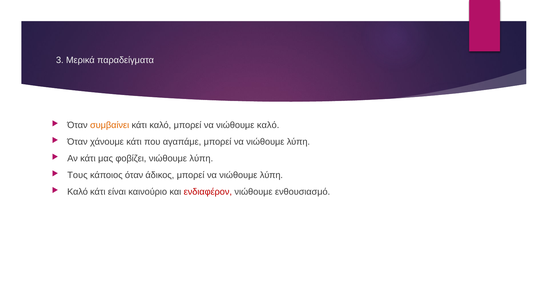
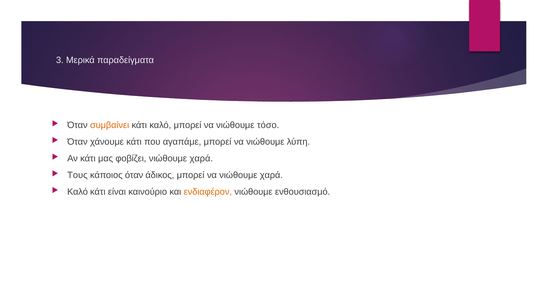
νιώθουμε καλό: καλό -> τόσο (268, 125)
φοβίζει νιώθουμε λύπη: λύπη -> χαρά (201, 159)
λύπη: λύπη -> χαρά (271, 175)
ενδιαφέρον colour: red -> orange (208, 192)
